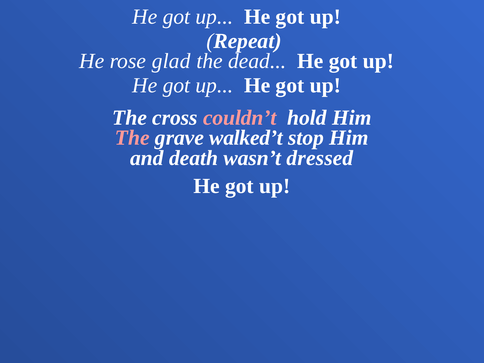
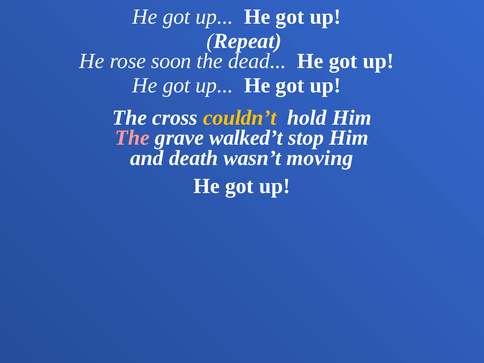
glad: glad -> soon (171, 61)
couldn’t colour: pink -> yellow (240, 118)
dressed: dressed -> moving (320, 158)
